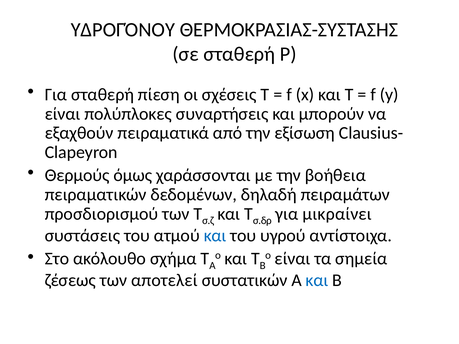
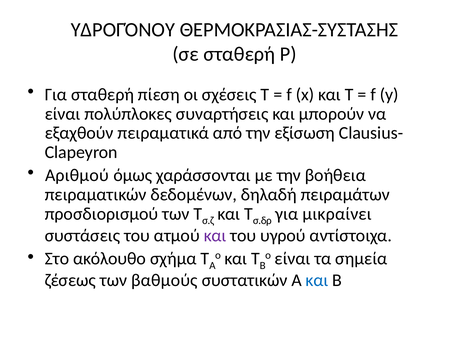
Θερμούς: Θερμούς -> Αριθμού (77, 175)
και colour: blue -> purple (215, 236)
αποτελεί: αποτελεί -> βαθμούς (164, 281)
